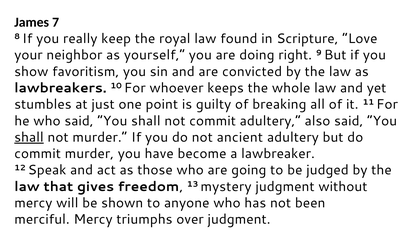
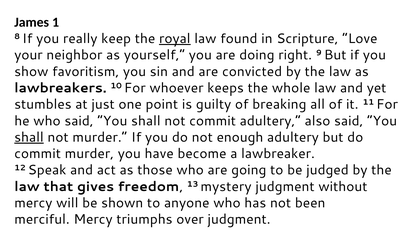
7: 7 -> 1 (56, 22)
royal underline: none -> present (175, 39)
ancient: ancient -> enough (240, 137)
